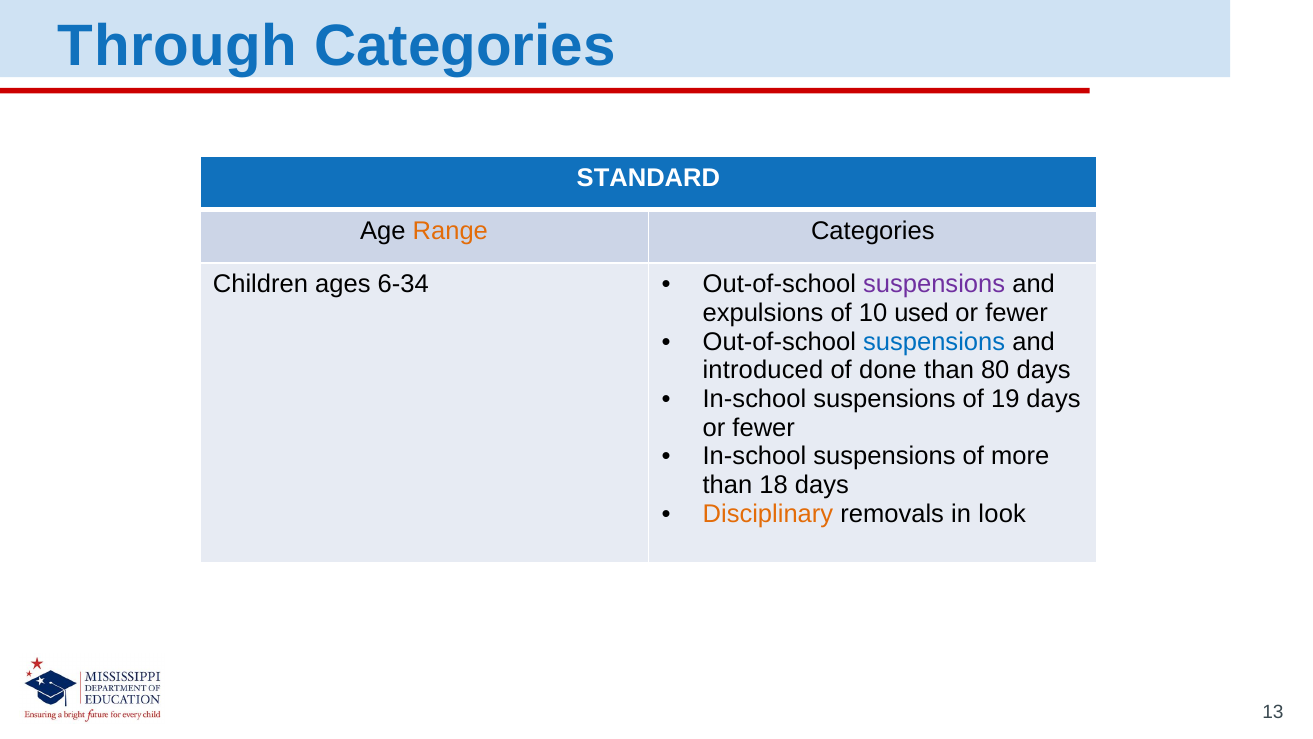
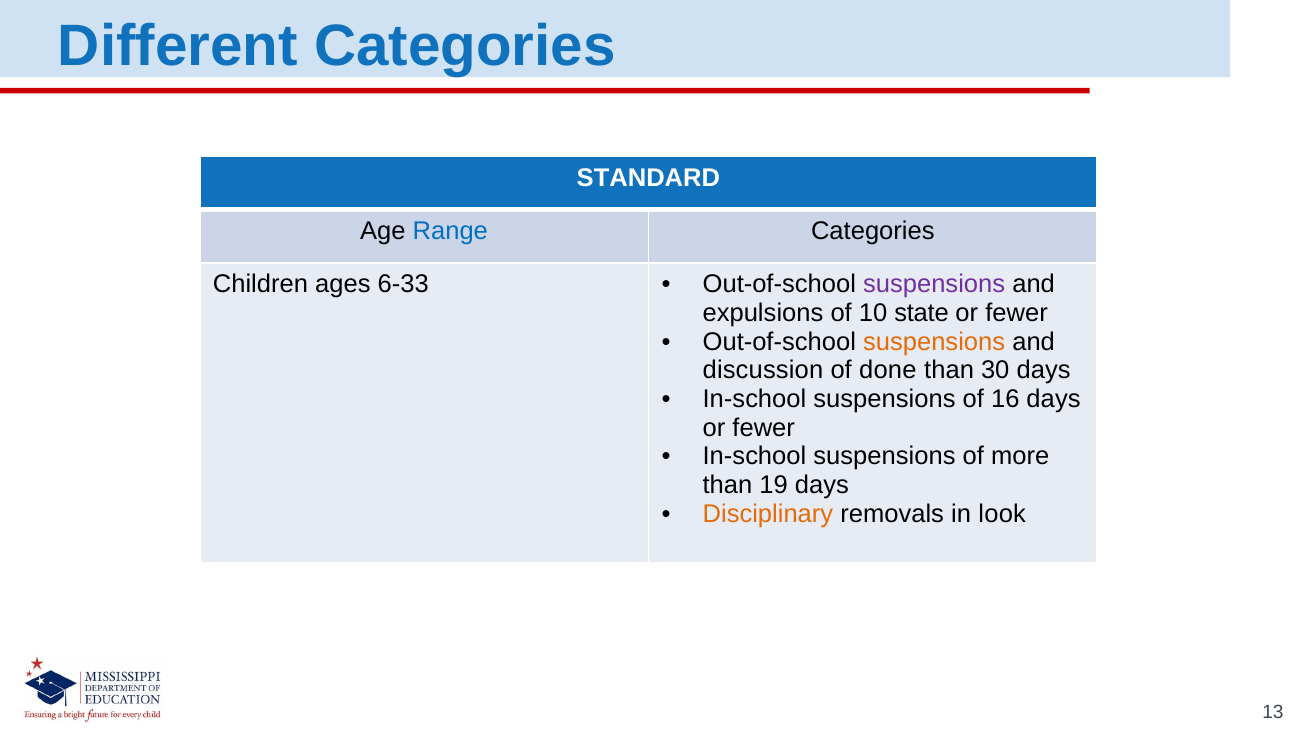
Through: Through -> Different (178, 46)
Range colour: orange -> blue (450, 231)
6-34: 6-34 -> 6-33 (403, 284)
used: used -> state (922, 313)
suspensions colour: blue -> orange (934, 341)
introduced: introduced -> discussion (763, 370)
80: 80 -> 30 (995, 370)
19: 19 -> 16 (1005, 399)
18: 18 -> 19 (774, 485)
